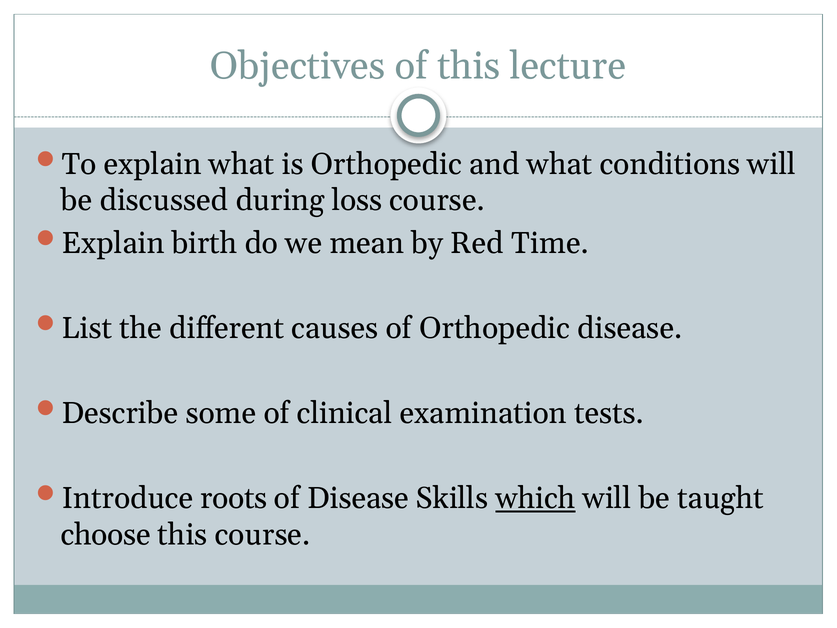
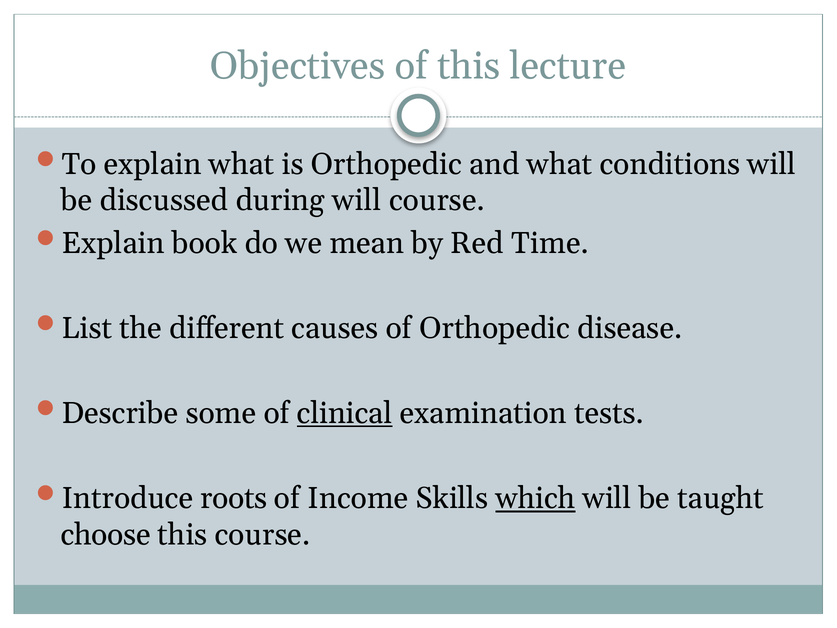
during loss: loss -> will (357, 200)
birth: birth -> book (204, 243)
clinical underline: none -> present (345, 413)
of Disease: Disease -> Income (358, 498)
